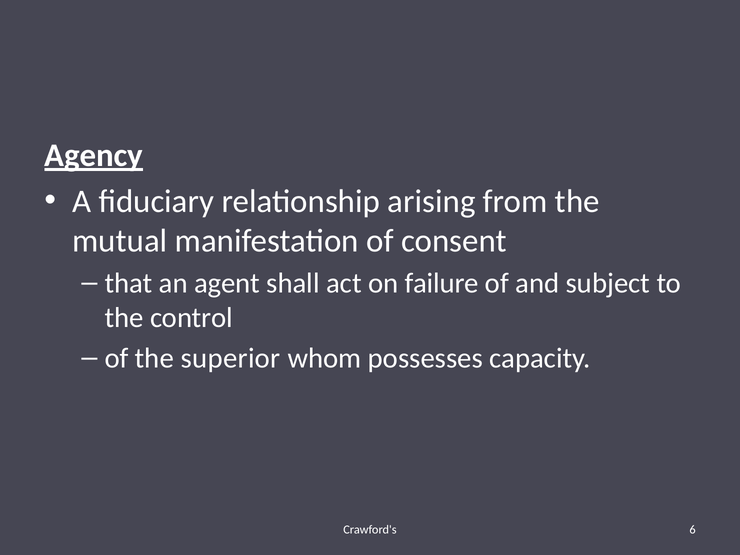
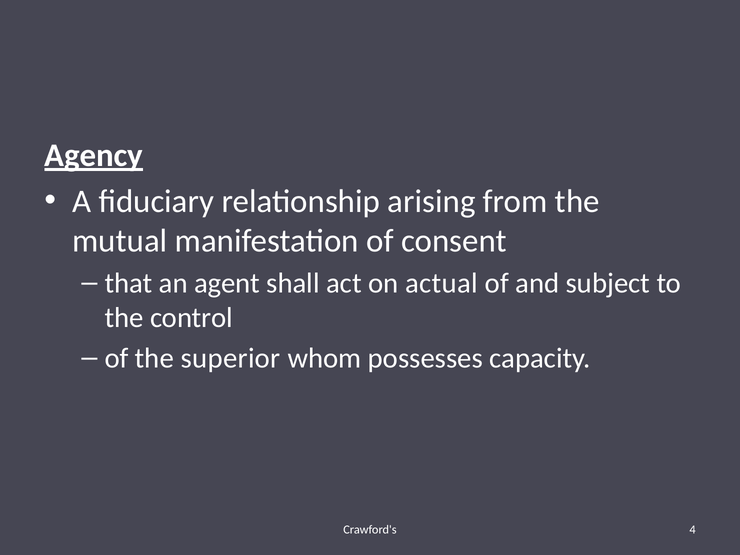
failure: failure -> actual (442, 283)
6: 6 -> 4 (693, 530)
